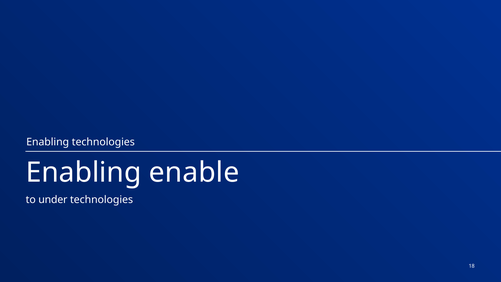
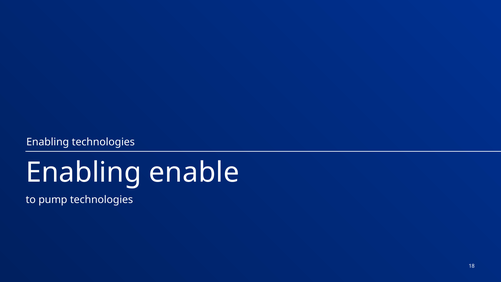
under: under -> pump (53, 199)
